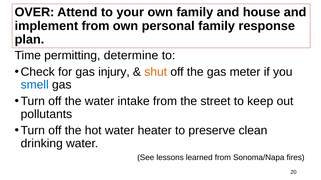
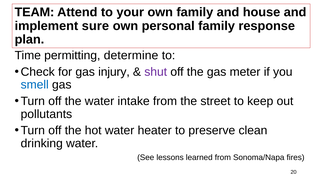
OVER: OVER -> TEAM (34, 12)
implement from: from -> sure (95, 26)
shut colour: orange -> purple (156, 72)
